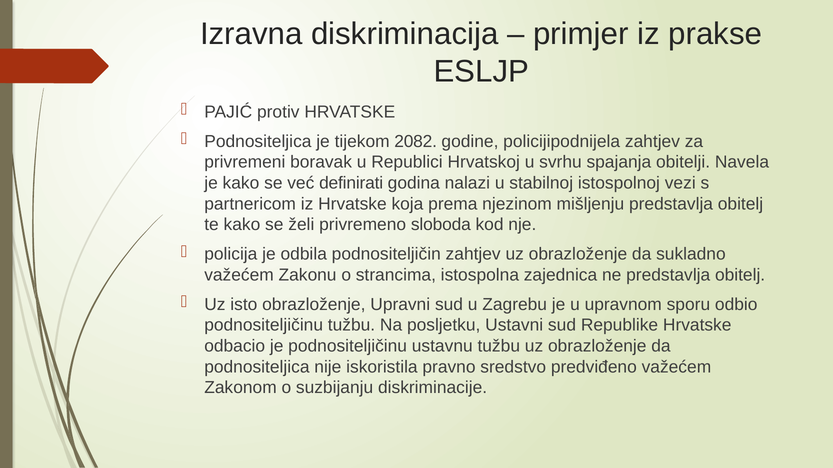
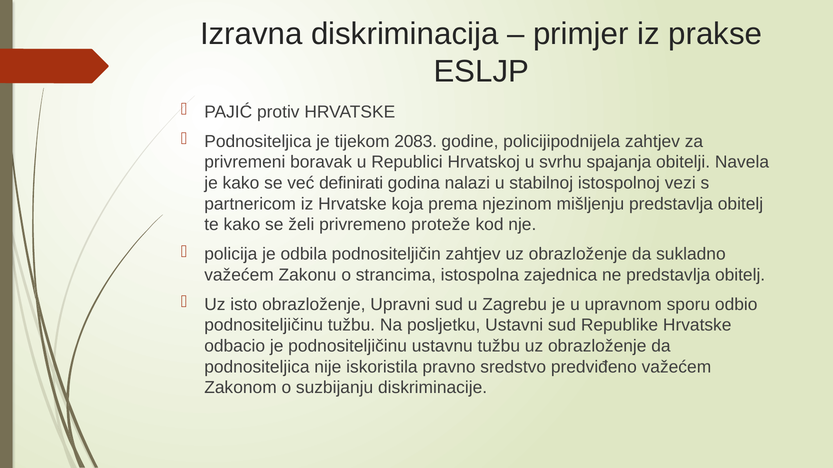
2082: 2082 -> 2083 (416, 142)
sloboda: sloboda -> proteže (441, 225)
